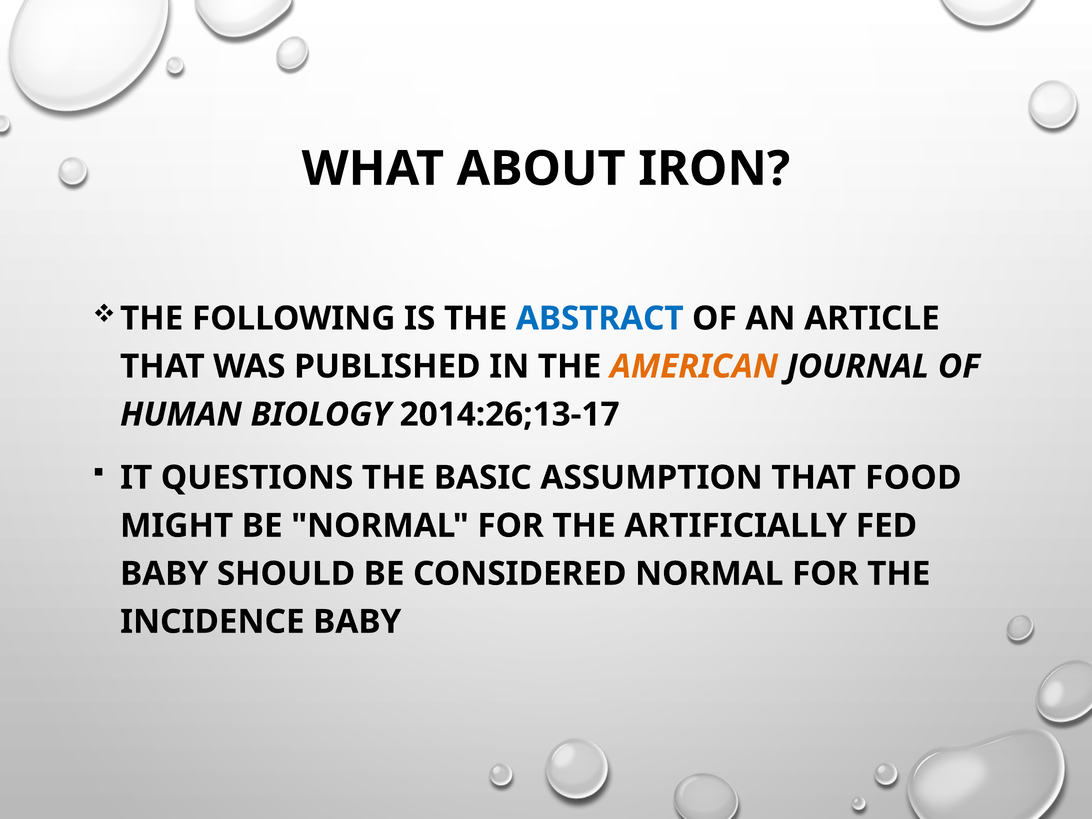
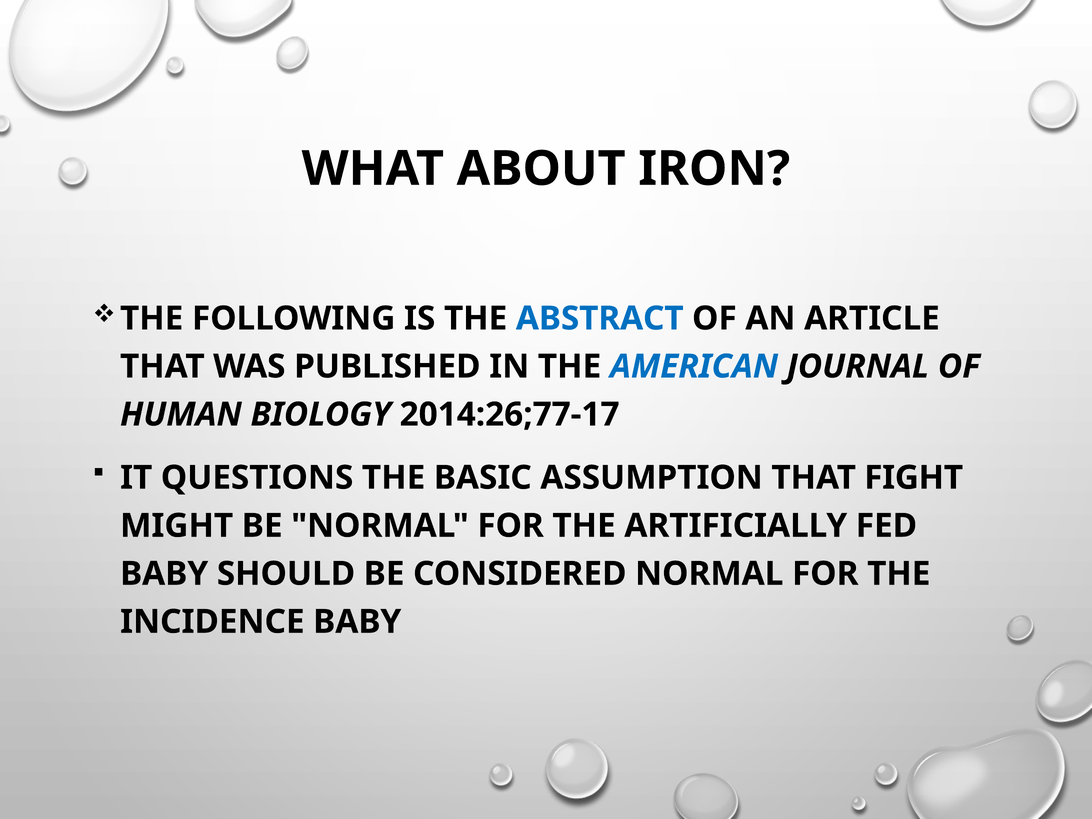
AMERICAN colour: orange -> blue (694, 367)
2014:26;13-17: 2014:26;13-17 -> 2014:26;77-17 (510, 415)
FOOD: FOOD -> FIGHT (914, 478)
